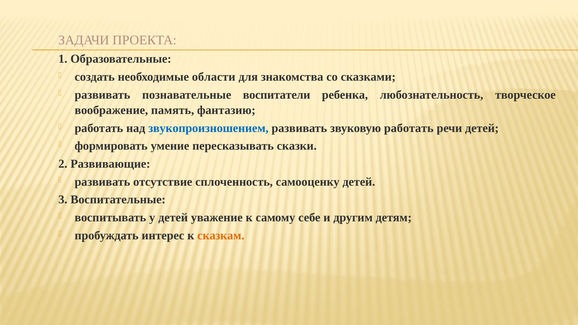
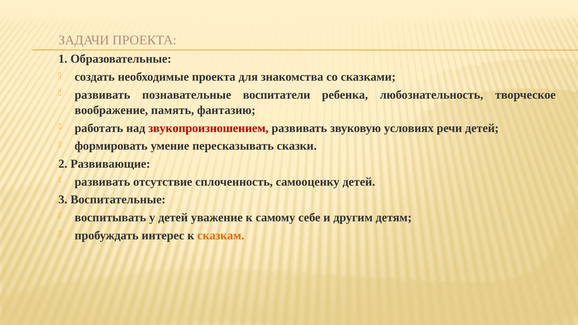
необходимые области: области -> проекта (214, 77)
звукопроизношением colour: blue -> red (208, 128)
звуковую работать: работать -> условиях (409, 128)
